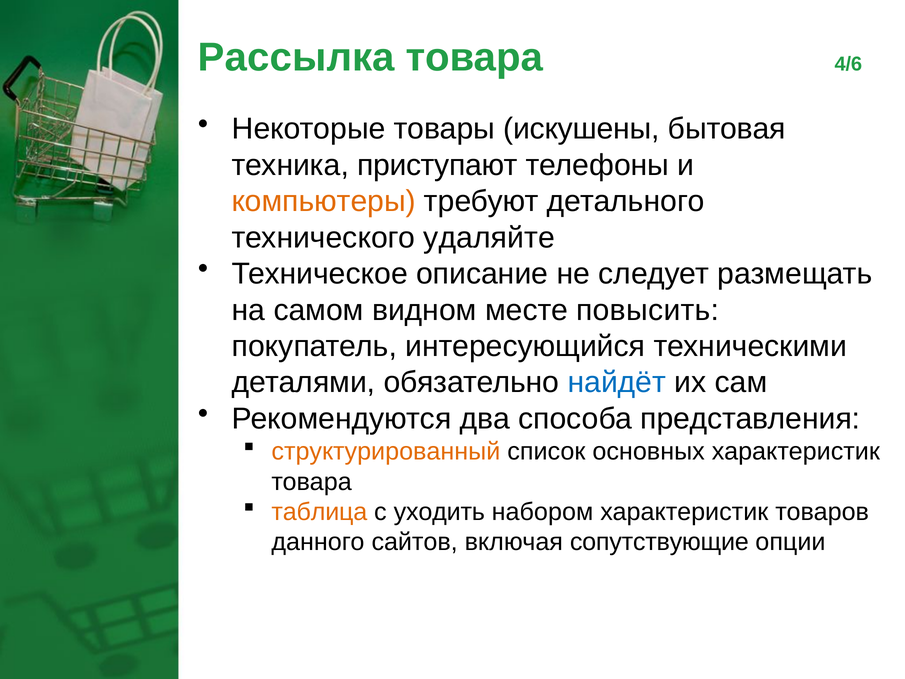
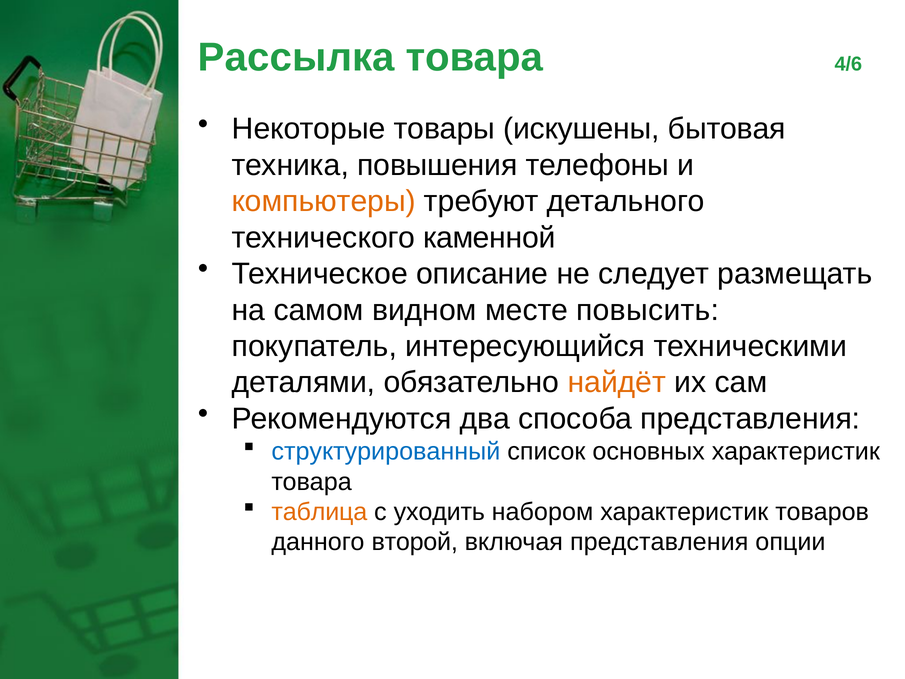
приступают: приступают -> повышения (437, 165)
удаляйте: удаляйте -> каменной (489, 238)
найдёт colour: blue -> orange (617, 382)
структурированный colour: orange -> blue (386, 451)
сайтов: сайтов -> второй (415, 542)
включая сопутствующие: сопутствующие -> представления (659, 542)
